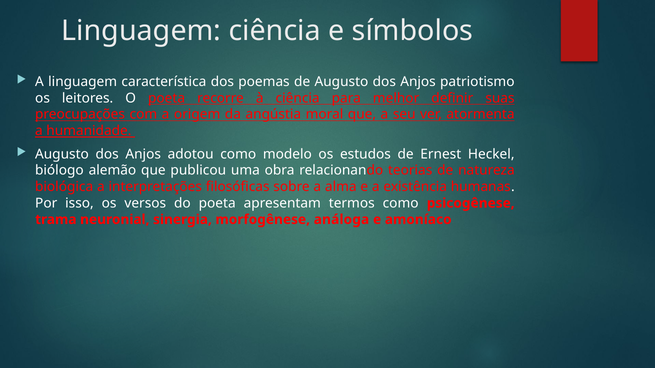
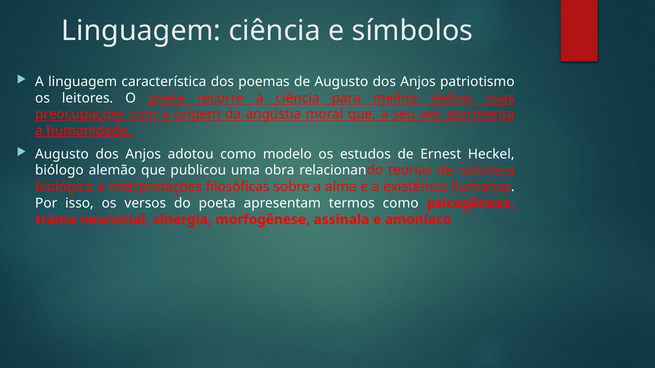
análoga: análoga -> assinala (341, 220)
